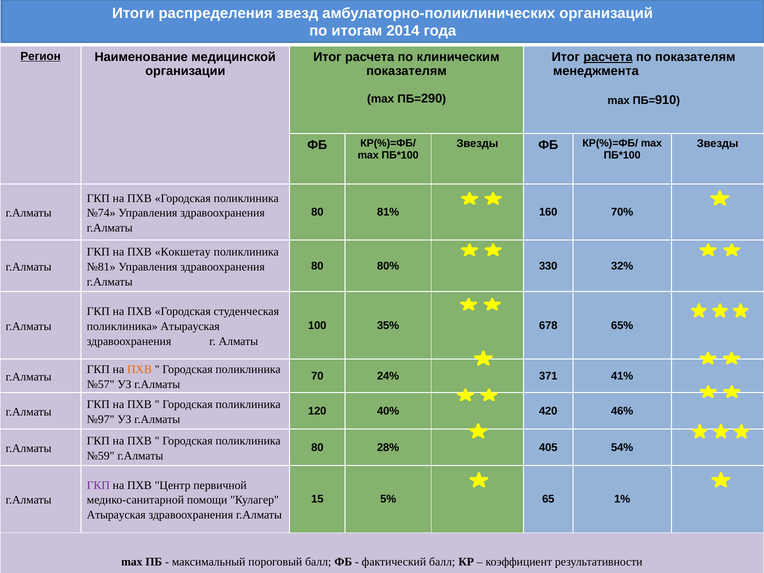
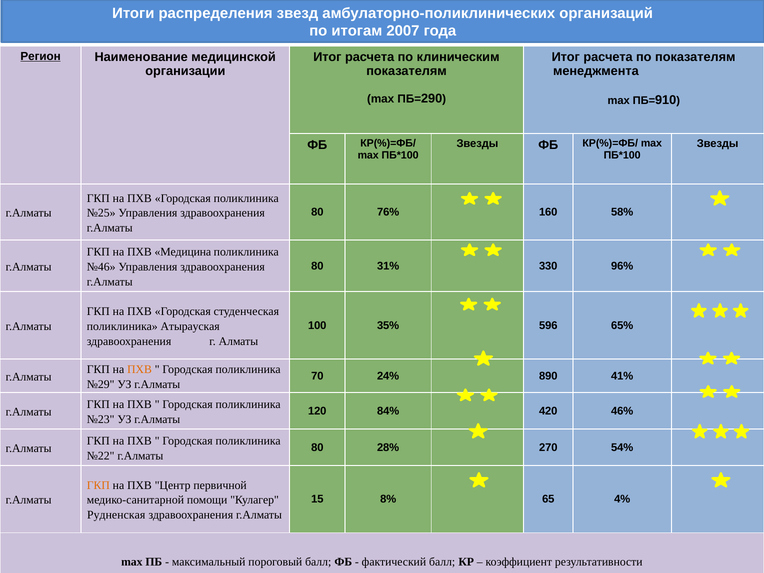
2014: 2014 -> 2007 (403, 31)
расчета underline: present -> none (608, 57)
81%: 81% -> 76% (388, 212)
70%: 70% -> 58% (622, 212)
№74: №74 -> №25 (101, 213)
Кокшетау: Кокшетау -> Медицина (183, 252)
80%: 80% -> 31% (388, 266)
32%: 32% -> 96% (622, 266)
№81: №81 -> №46 (101, 267)
678: 678 -> 596 (548, 325)
371: 371 -> 890 (548, 376)
№57: №57 -> №29 (101, 384)
40%: 40% -> 84% (388, 411)
№97: №97 -> №23 (101, 419)
405: 405 -> 270 (548, 447)
№59: №59 -> №22 (101, 456)
ГКП colour: purple -> orange (98, 485)
5%: 5% -> 8% (388, 499)
1%: 1% -> 4% (622, 499)
Атырауская: Атырауская -> Рудненская (116, 515)
